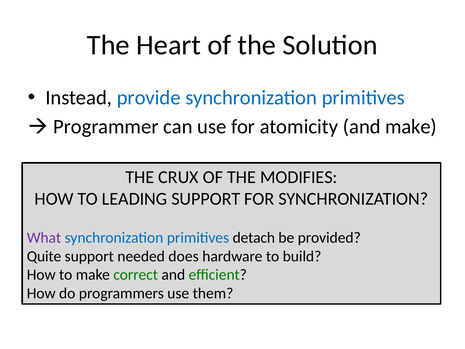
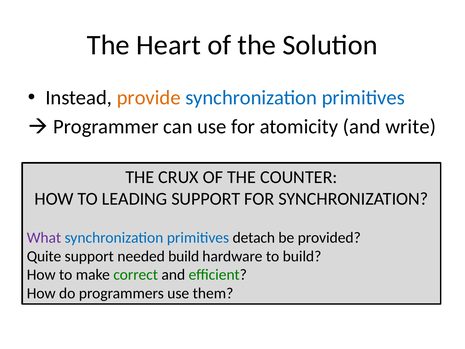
provide colour: blue -> orange (149, 98)
and make: make -> write (411, 126)
MODIFIES: MODIFIES -> COUNTER (299, 177)
needed does: does -> build (184, 256)
